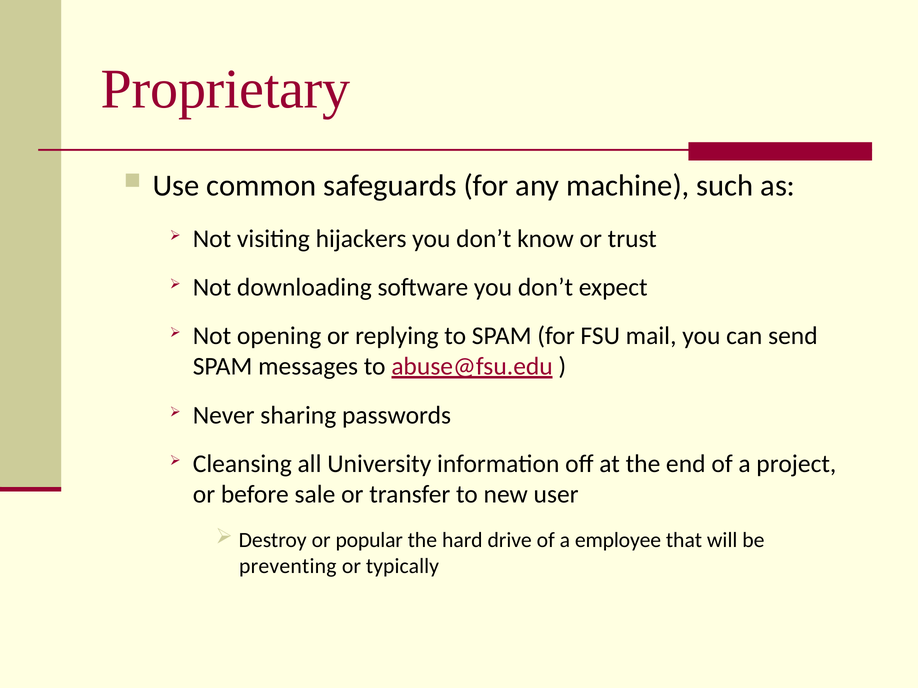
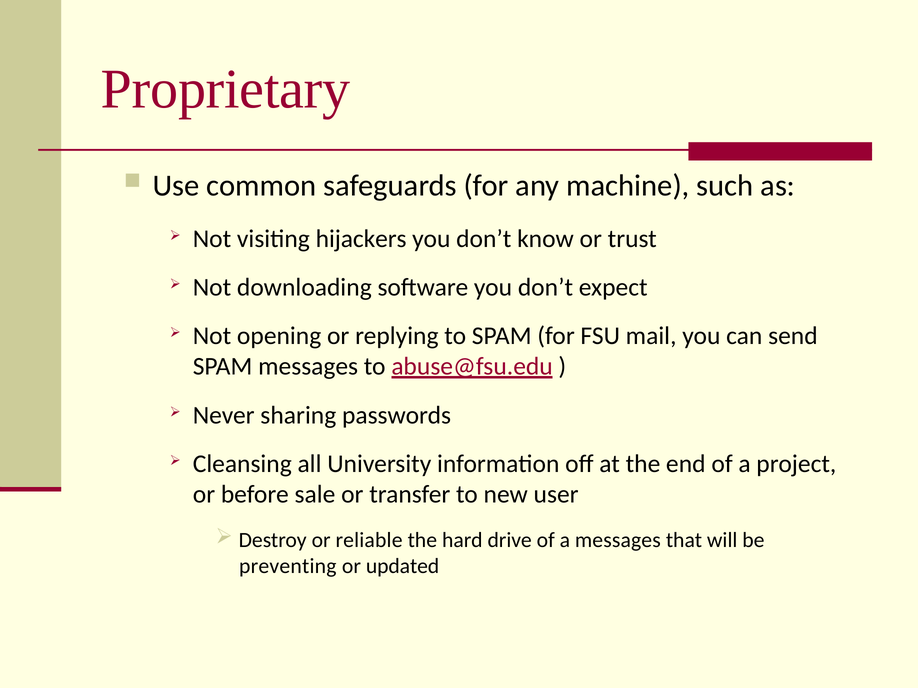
popular: popular -> reliable (369, 541)
a employee: employee -> messages (618, 541)
typically: typically -> updated (403, 567)
